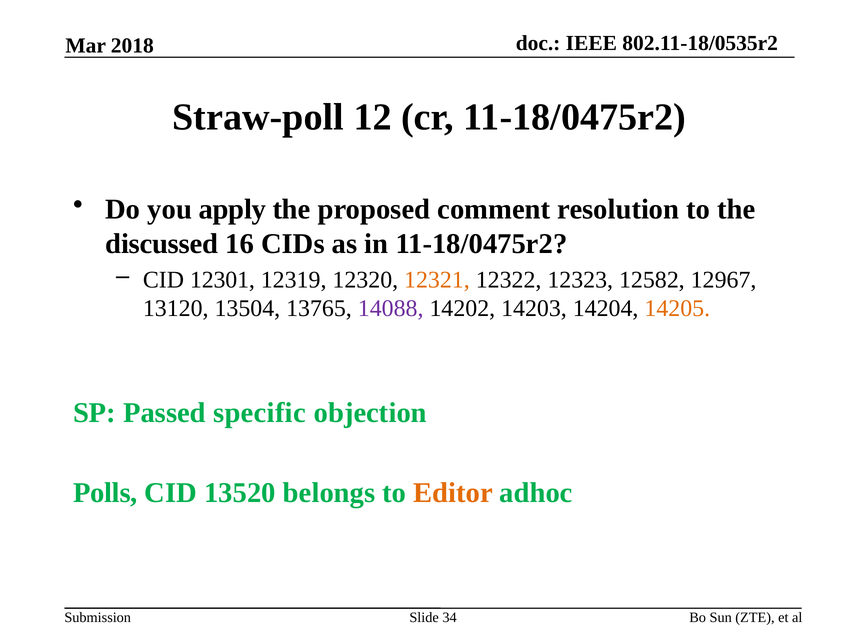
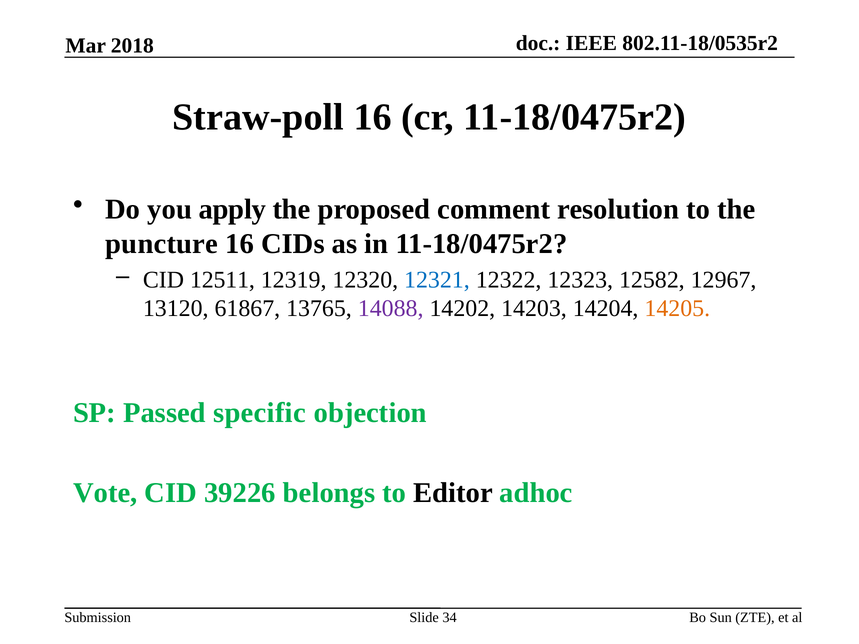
Straw-poll 12: 12 -> 16 (373, 117)
discussed: discussed -> puncture (162, 244)
12301: 12301 -> 12511 (222, 280)
12321 colour: orange -> blue (437, 280)
13504: 13504 -> 61867 (247, 309)
Polls: Polls -> Vote (105, 493)
13520: 13520 -> 39226 (240, 493)
Editor colour: orange -> black (453, 493)
